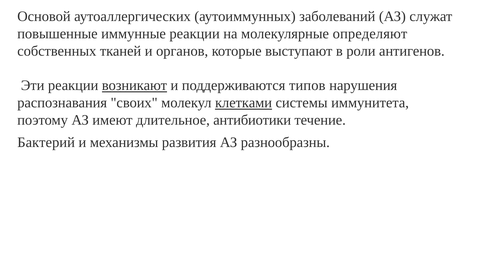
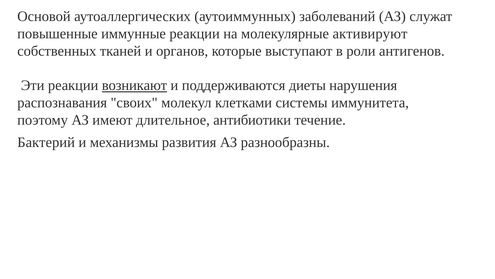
определяют: определяют -> активируют (370, 33)
типов: типов -> диеты (307, 85)
клетками underline: present -> none (244, 103)
